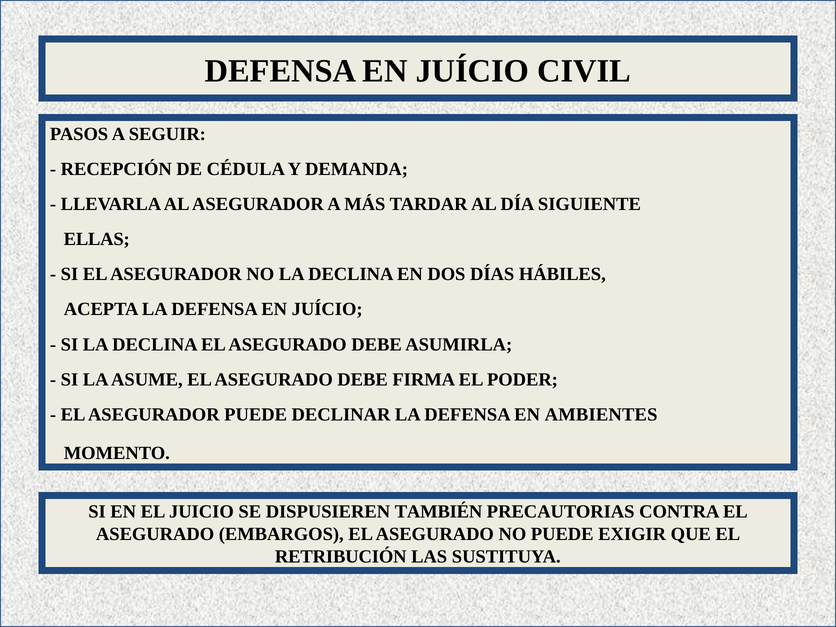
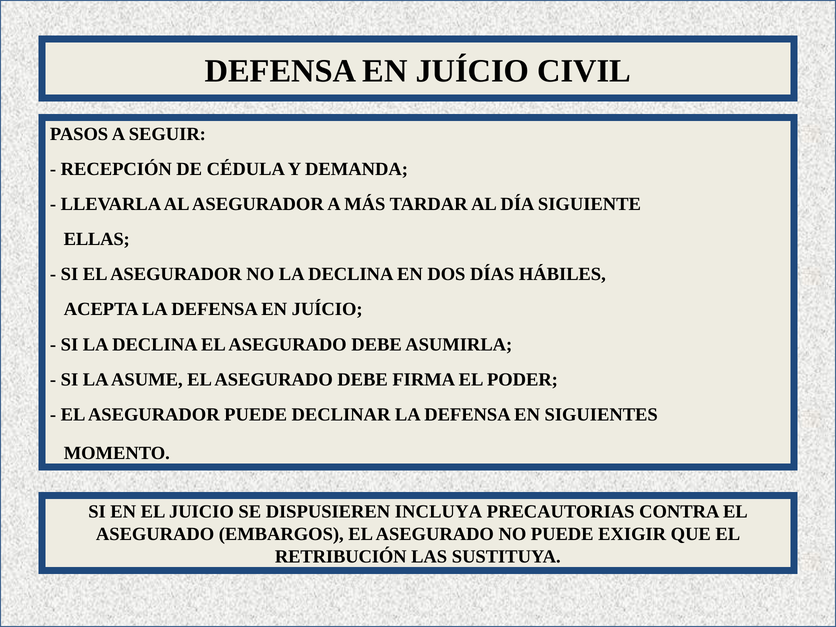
AMBIENTES: AMBIENTES -> SIGUIENTES (601, 415)
TAMBIÉN: TAMBIÉN -> INCLUYA (438, 512)
